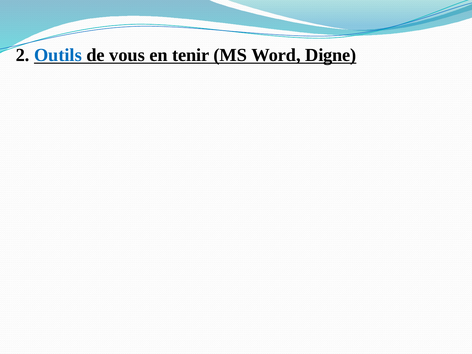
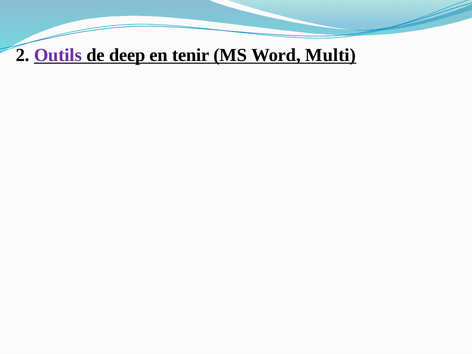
Outils colour: blue -> purple (58, 55)
vous: vous -> deep (127, 55)
Digne: Digne -> Multi (331, 55)
